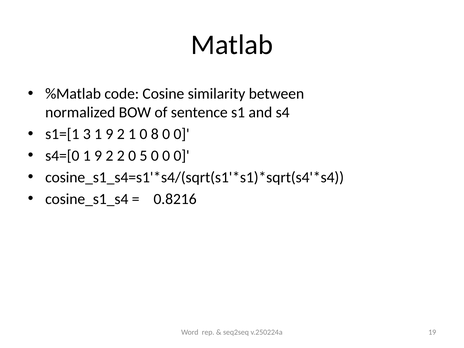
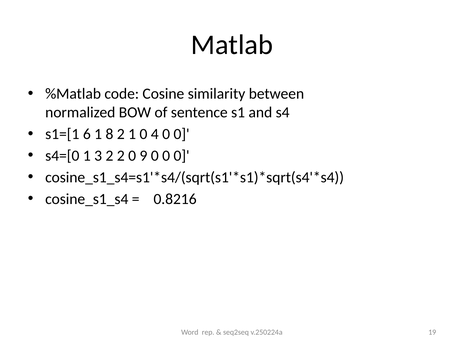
3: 3 -> 6 (87, 134)
9: 9 -> 8 (109, 134)
8: 8 -> 4 (155, 134)
s4=[0 1 9: 9 -> 3 (98, 156)
5: 5 -> 9 (143, 156)
